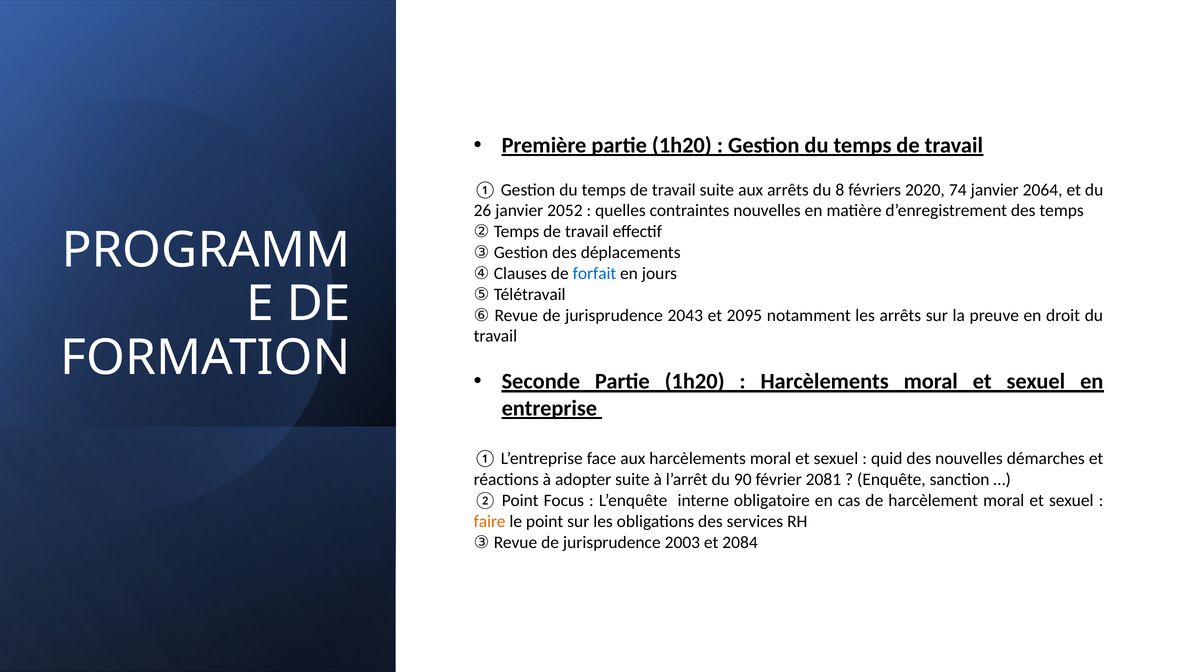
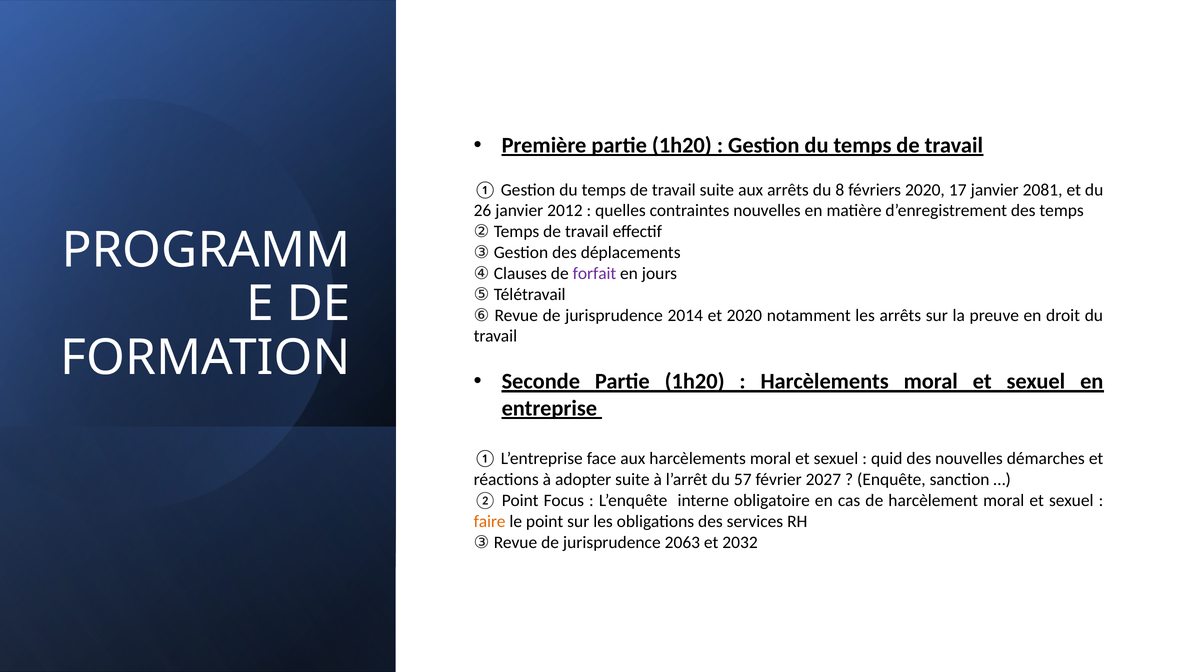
74: 74 -> 17 (958, 190)
2064: 2064 -> 2081 (1043, 190)
2052: 2052 -> 2012 (565, 211)
forfait colour: blue -> purple (595, 274)
2043: 2043 -> 2014 (685, 315)
et 2095: 2095 -> 2020 (744, 315)
90: 90 -> 57 (743, 480)
2081: 2081 -> 2027 (823, 480)
2003: 2003 -> 2063 (682, 543)
2084: 2084 -> 2032 (740, 543)
